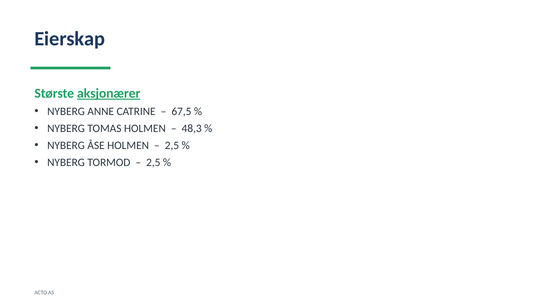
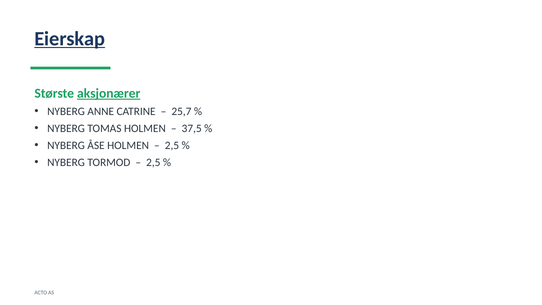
Eierskap underline: none -> present (70, 39)
67,5: 67,5 -> 25,7 (181, 111)
48,3: 48,3 -> 37,5 (192, 128)
